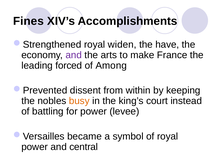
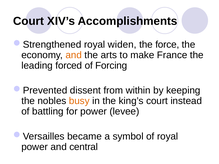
Fines: Fines -> Court (29, 21)
have: have -> force (167, 45)
and colour: purple -> orange (74, 55)
Among: Among -> Forcing (111, 66)
